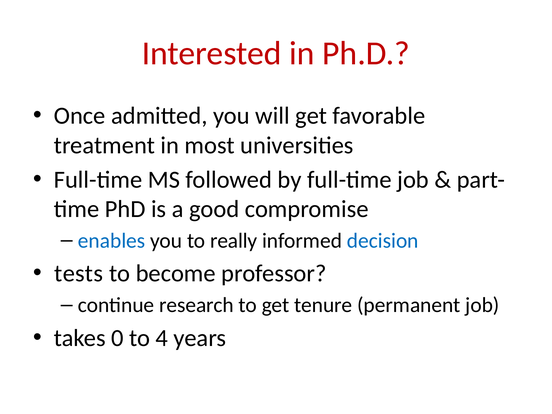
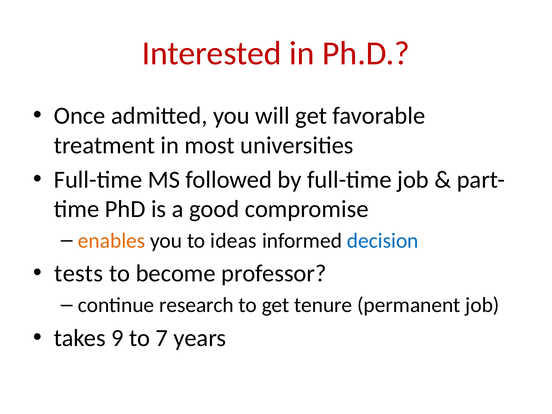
enables colour: blue -> orange (112, 241)
really: really -> ideas (234, 241)
0: 0 -> 9 (117, 338)
4: 4 -> 7 (162, 338)
